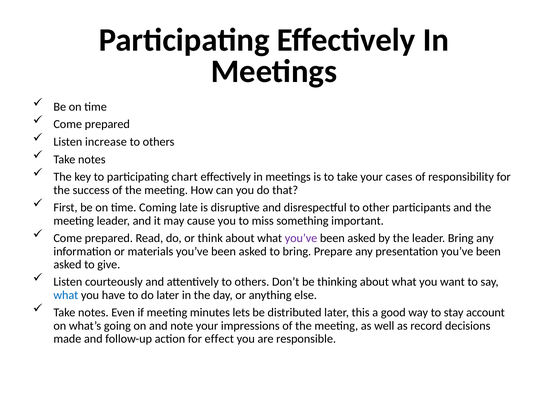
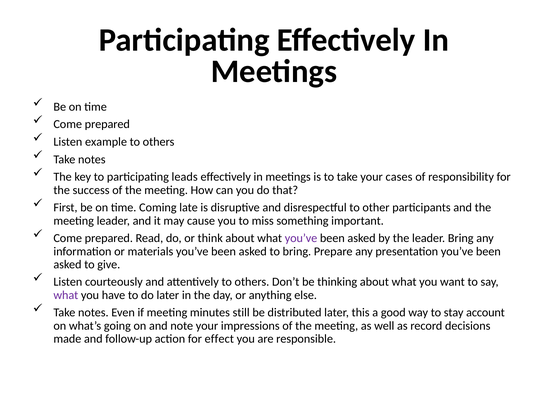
increase: increase -> example (106, 142)
chart: chart -> leads (185, 177)
what colour: blue -> purple (66, 295)
lets: lets -> still (241, 313)
